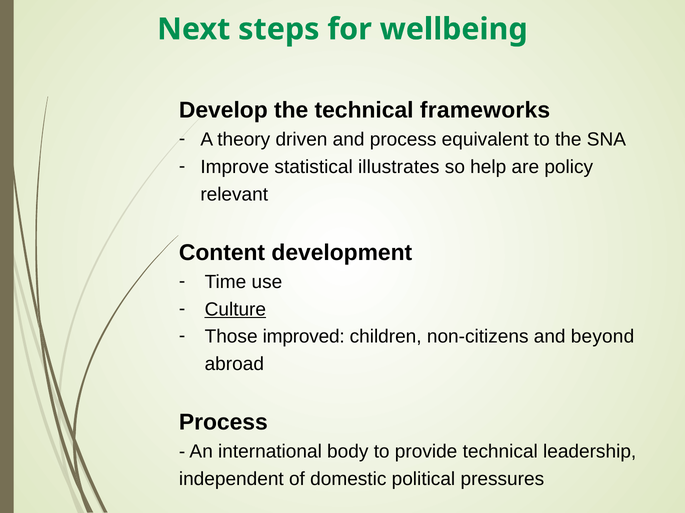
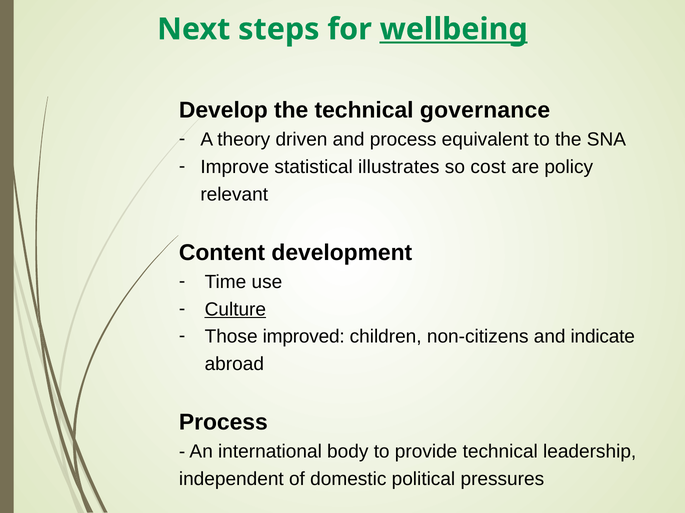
wellbeing underline: none -> present (454, 29)
frameworks: frameworks -> governance (485, 111)
help: help -> cost (488, 167)
beyond: beyond -> indicate (603, 337)
